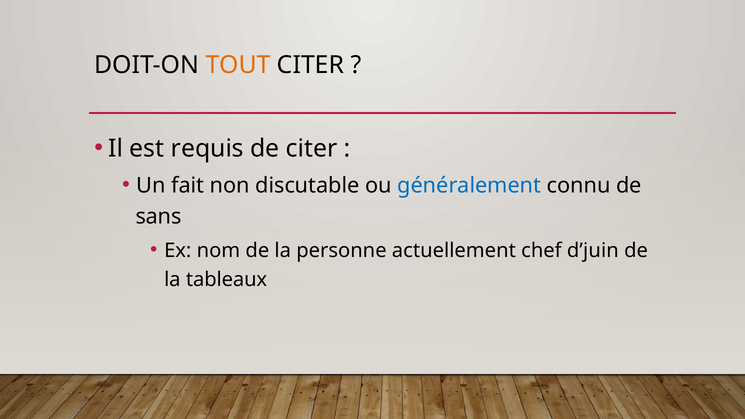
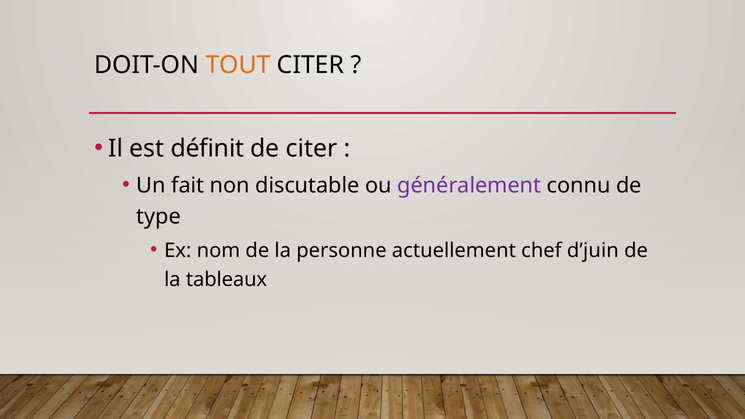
requis: requis -> définit (207, 149)
généralement colour: blue -> purple (469, 185)
sans: sans -> type (159, 217)
